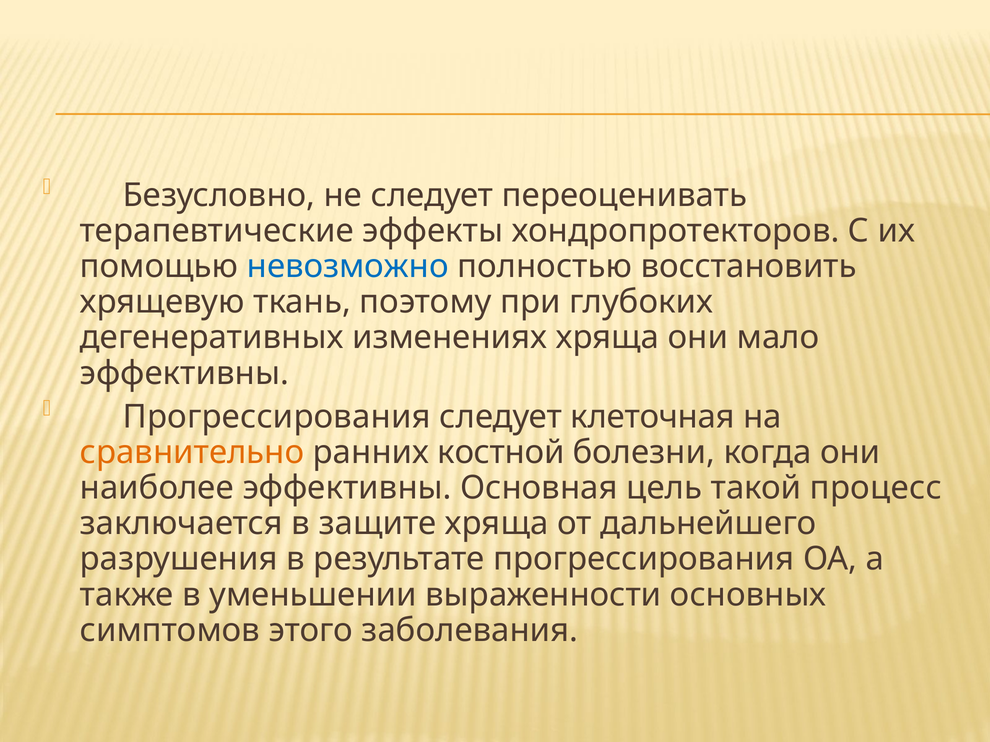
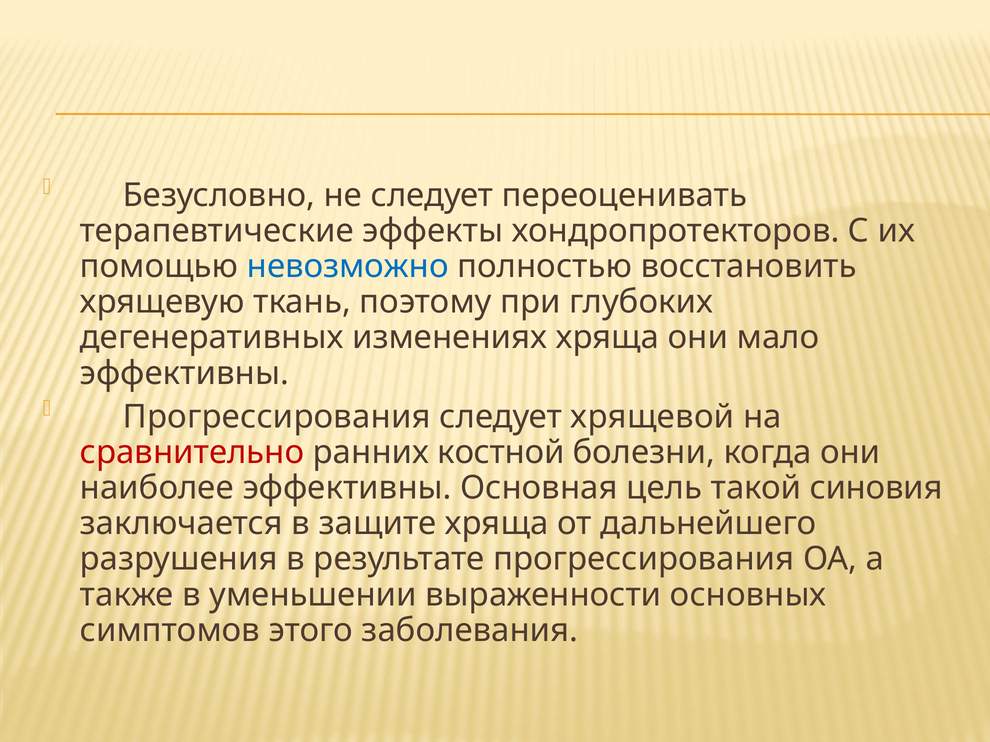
клеточная: клеточная -> хрящевой (652, 417)
сравнительно colour: orange -> red (192, 453)
процесс: процесс -> синовия (876, 488)
